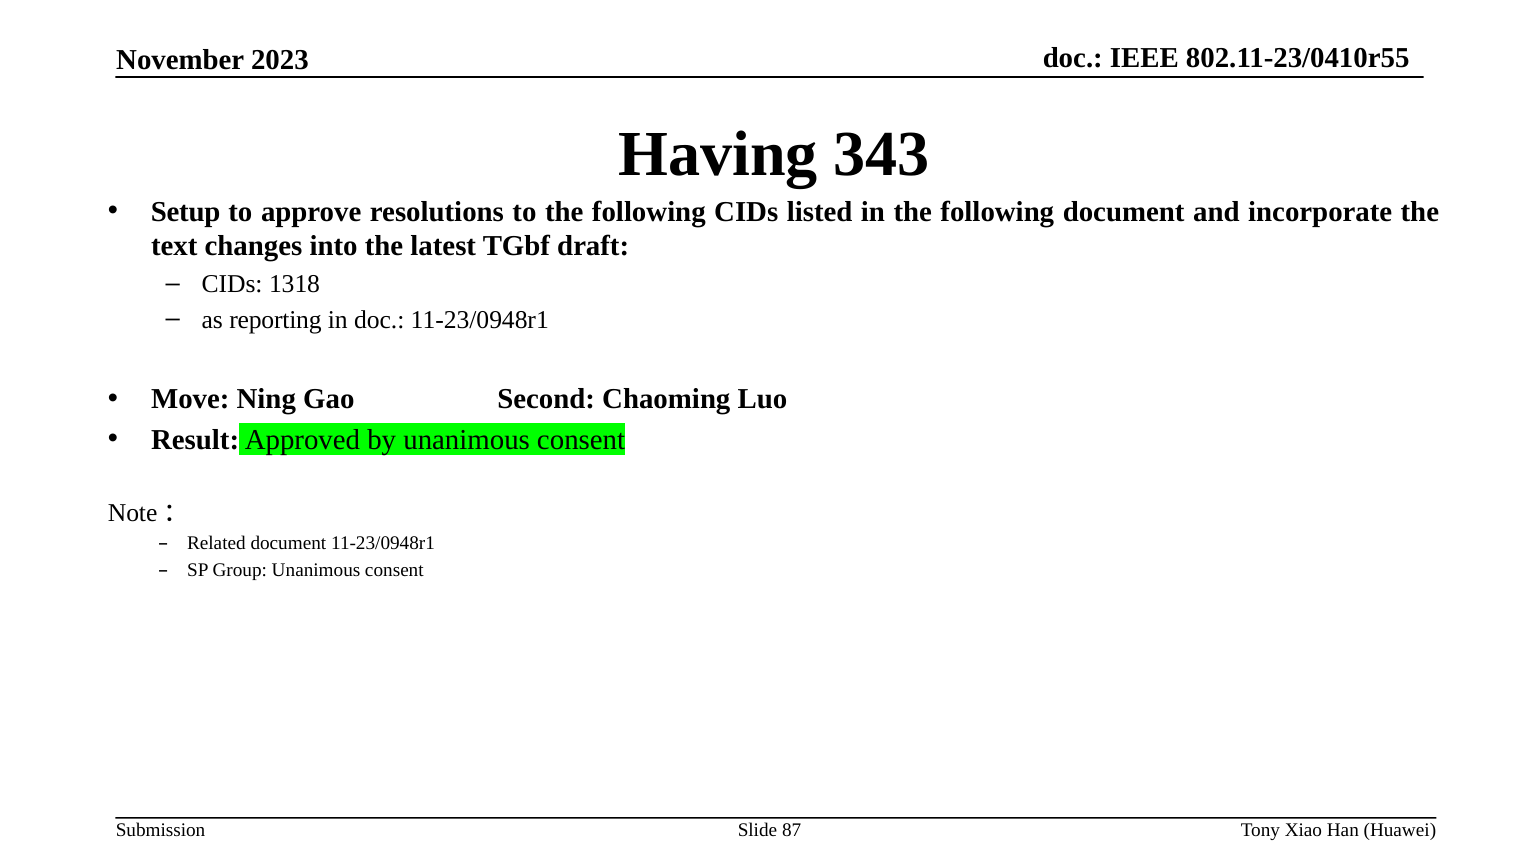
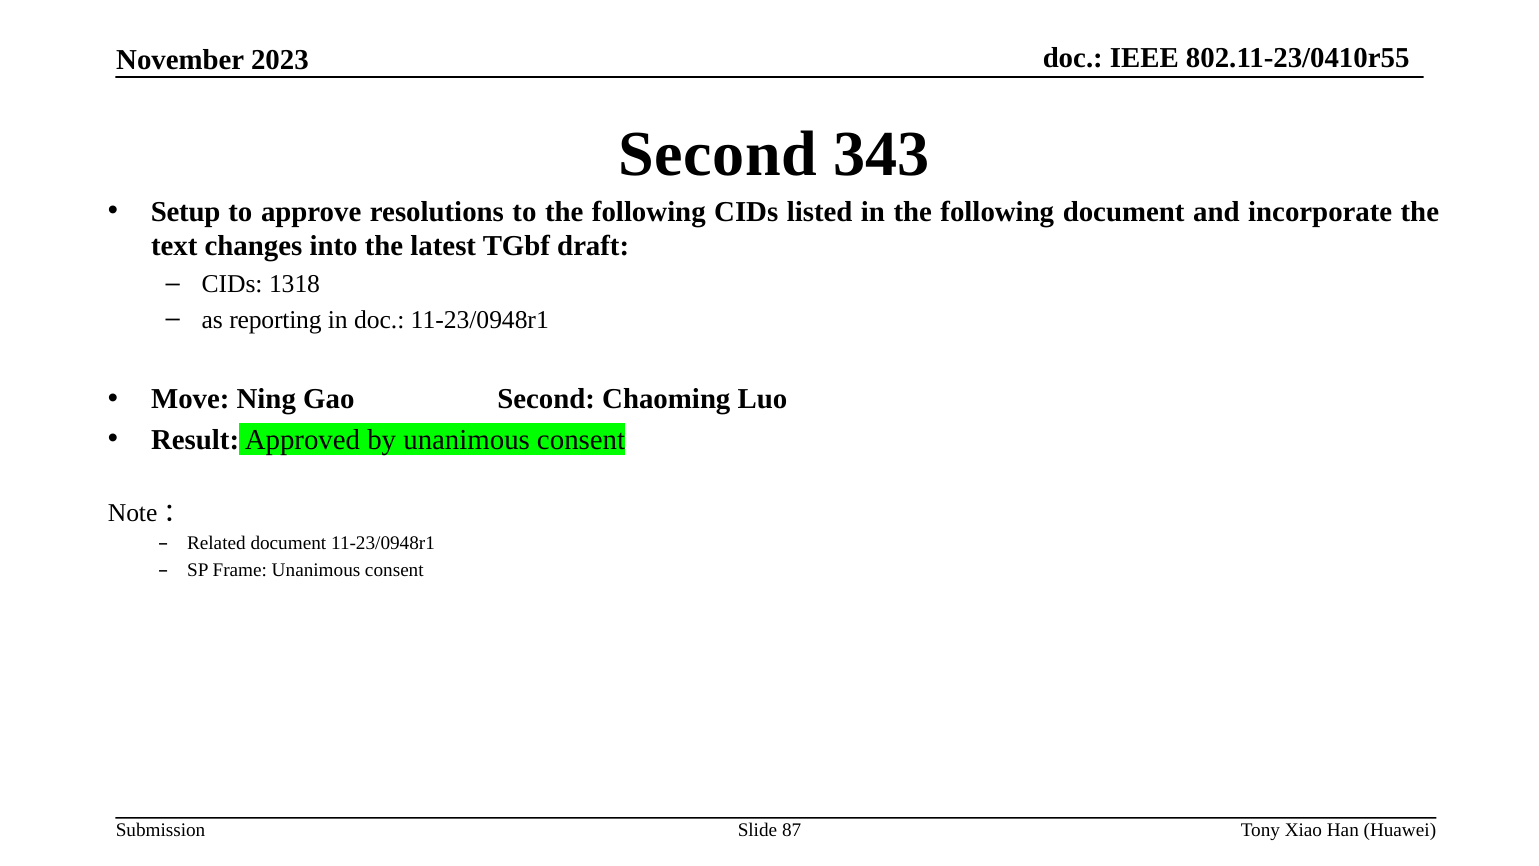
Having: Having -> Second (718, 155)
Group: Group -> Frame (240, 570)
